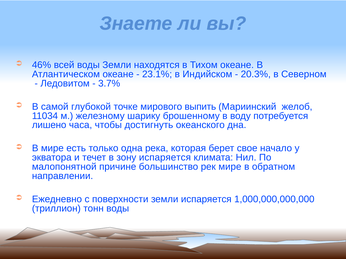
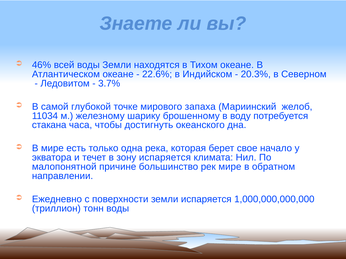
23.1%: 23.1% -> 22.6% (157, 74)
выпить: выпить -> запаха (200, 107)
лишено: лишено -> стакана (49, 125)
